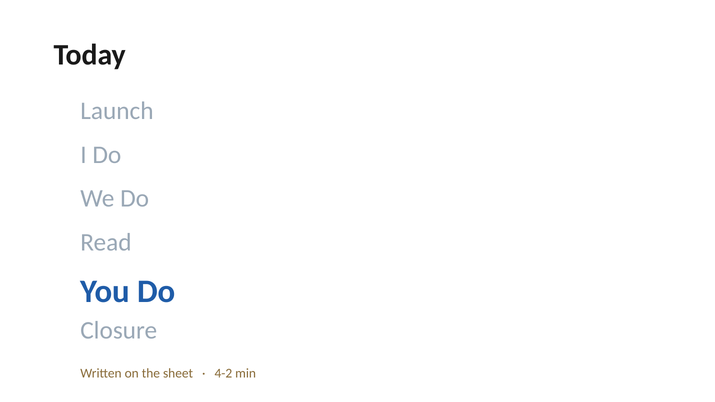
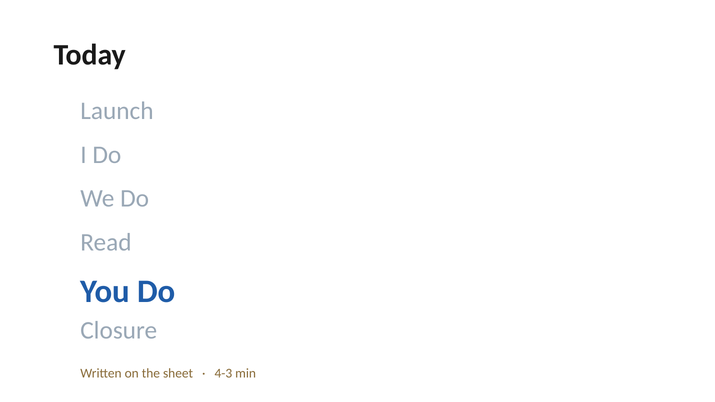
4-2: 4-2 -> 4-3 (223, 374)
